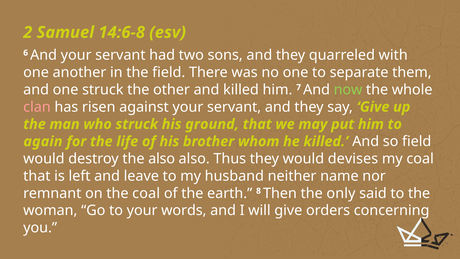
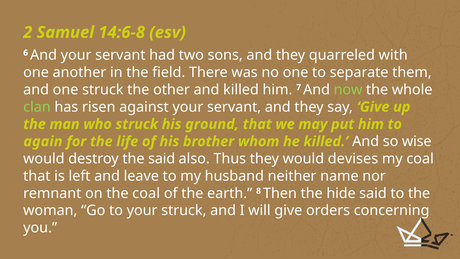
clan colour: pink -> light green (37, 107)
so field: field -> wise (417, 141)
the also: also -> said (162, 159)
only: only -> hide (341, 193)
your words: words -> struck (184, 210)
